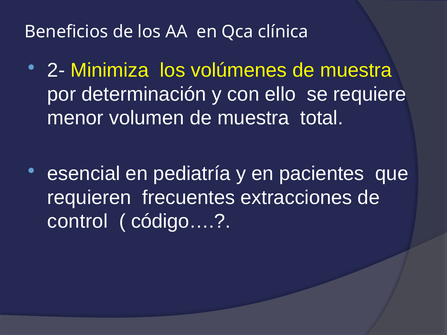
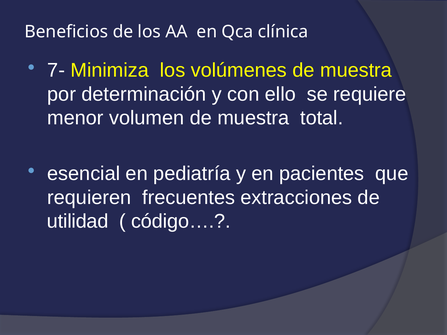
2-: 2- -> 7- (56, 70)
control: control -> utilidad (78, 222)
